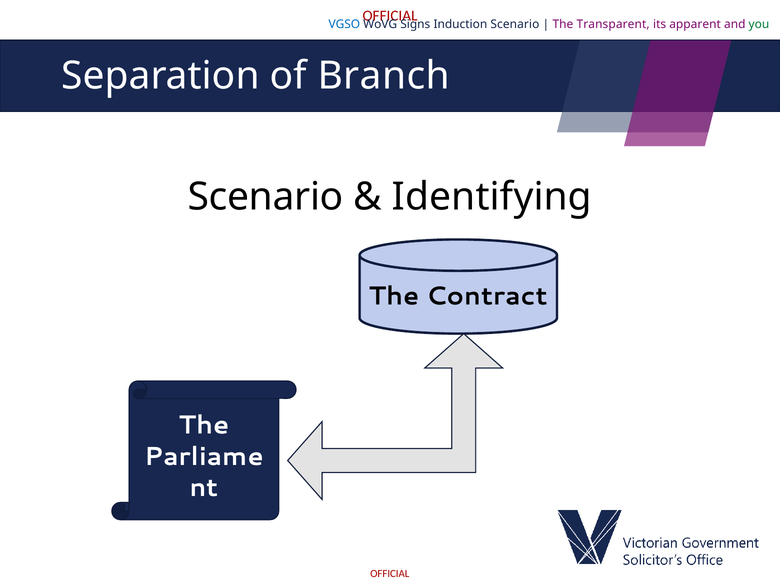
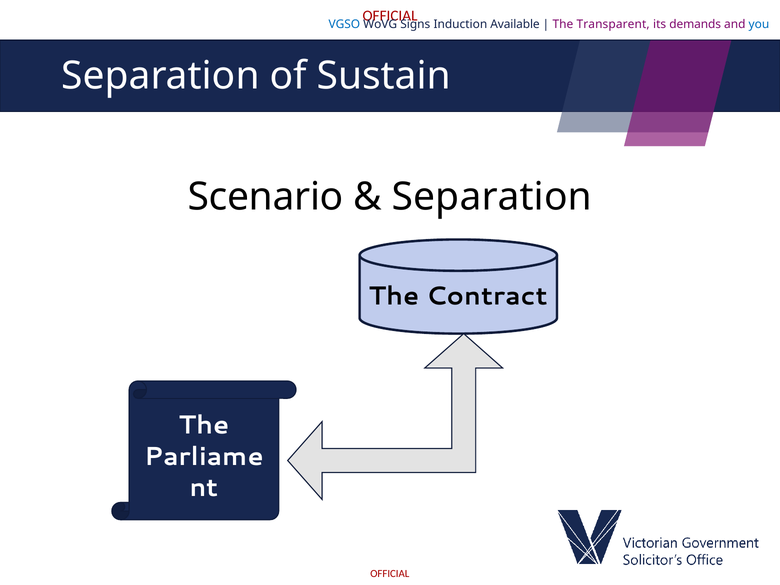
Induction Scenario: Scenario -> Available (515, 24)
apparent: apparent -> demands (695, 24)
you colour: green -> blue (759, 24)
Branch: Branch -> Sustain (384, 76)
Identifying: Identifying -> Separation (492, 197)
